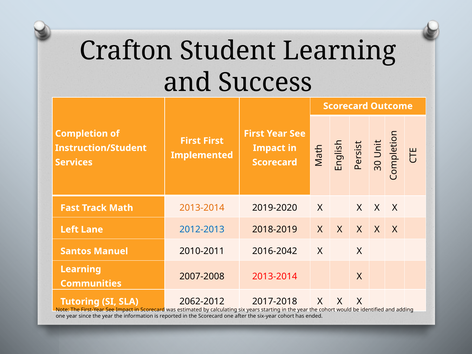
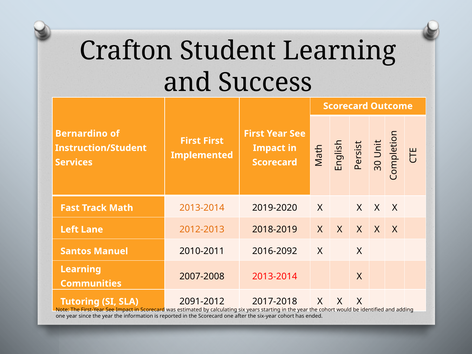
Completion: Completion -> Bernardino (81, 134)
2012-2013 colour: blue -> orange (202, 230)
2016-2042: 2016-2042 -> 2016-2092 (275, 251)
2062-2012: 2062-2012 -> 2091-2012 (202, 302)
